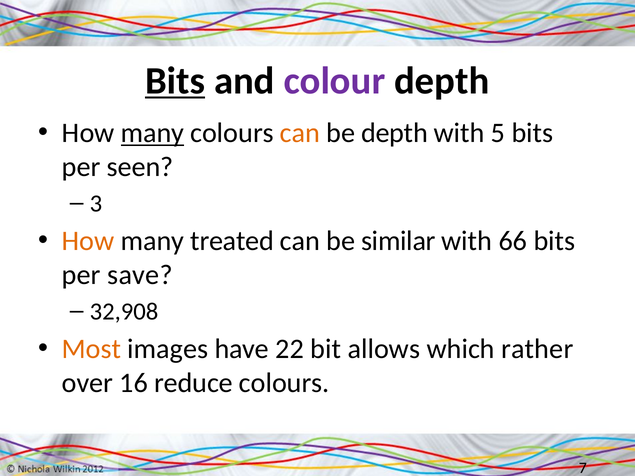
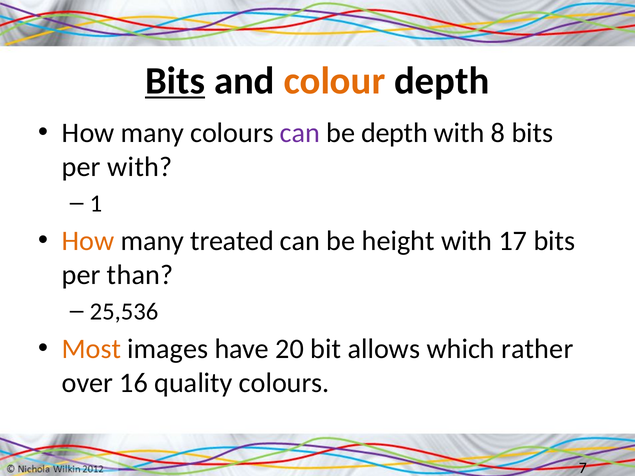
colour colour: purple -> orange (334, 81)
many underline: present -> none (152, 133)
can colour: orange -> purple (300, 133)
5: 5 -> 8 (498, 133)
per seen: seen -> with (140, 167)
3: 3 -> 1 (96, 204)
similar: similar -> height (398, 241)
66: 66 -> 17 (513, 241)
save: save -> than (140, 275)
32,908: 32,908 -> 25,536 (124, 312)
22: 22 -> 20 (290, 349)
reduce: reduce -> quality (193, 383)
